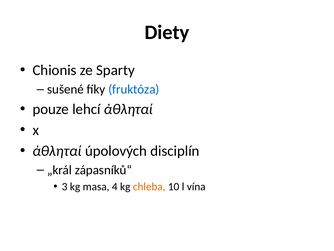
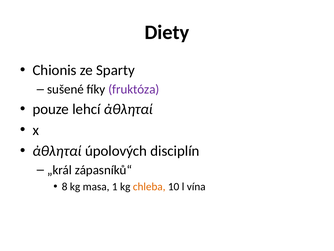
fruktóza colour: blue -> purple (134, 89)
3: 3 -> 8 (65, 186)
4: 4 -> 1 (115, 186)
